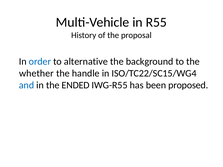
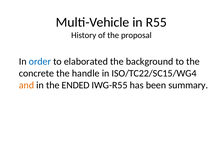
alternative: alternative -> elaborated (86, 62)
whether: whether -> concrete (36, 73)
and colour: blue -> orange (26, 85)
proposed: proposed -> summary (188, 85)
